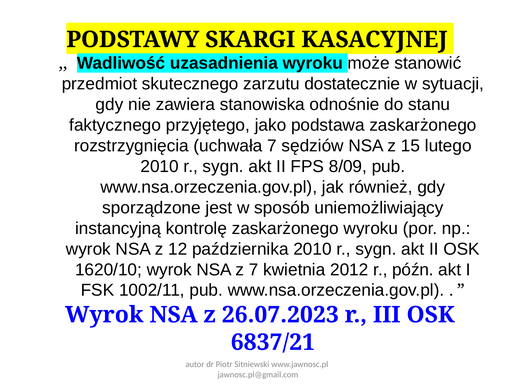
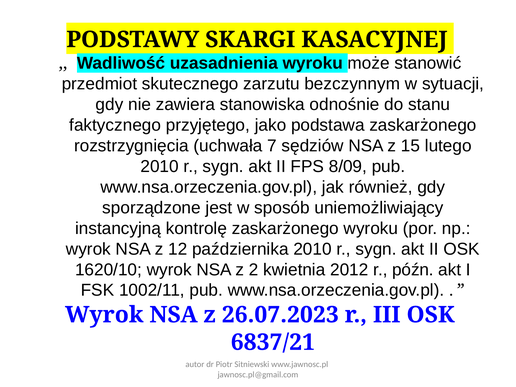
dostatecznie: dostatecznie -> bezczynnym (352, 84)
z 7: 7 -> 2 (254, 270)
